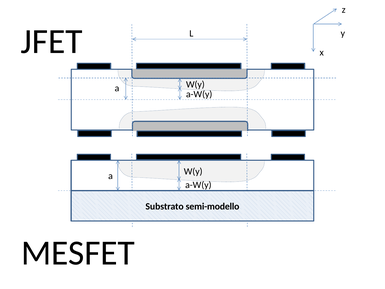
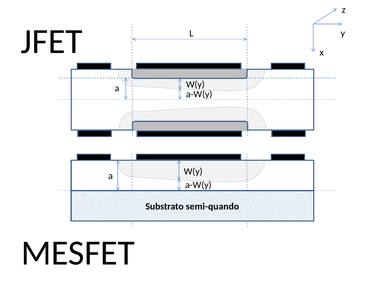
semi-modello: semi-modello -> semi-quando (212, 206)
